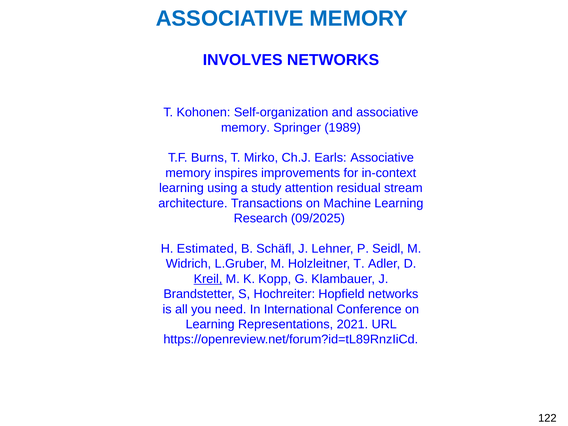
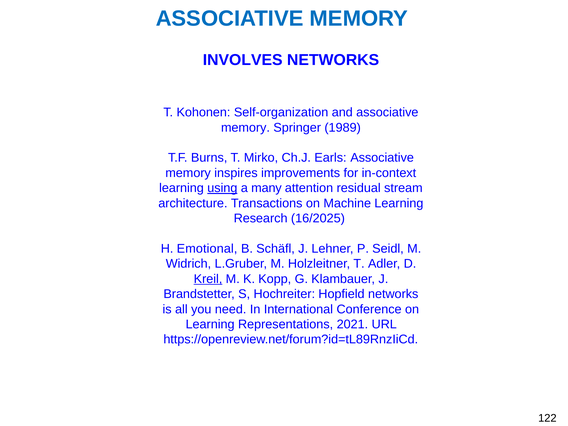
using underline: none -> present (222, 188)
study: study -> many (266, 188)
09/2025: 09/2025 -> 16/2025 (318, 218)
Estimated: Estimated -> Emotional (207, 249)
